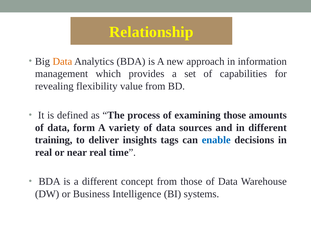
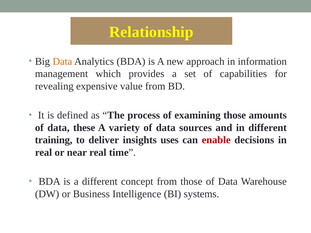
flexibility: flexibility -> expensive (97, 86)
form: form -> these (84, 128)
tags: tags -> uses (170, 140)
enable colour: blue -> red (216, 140)
